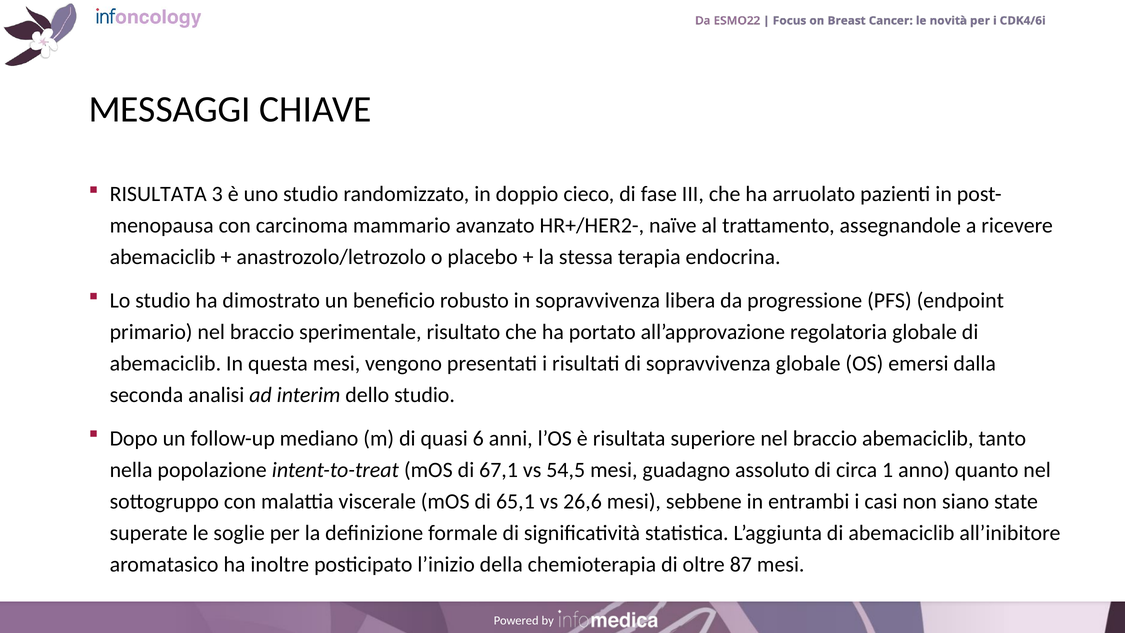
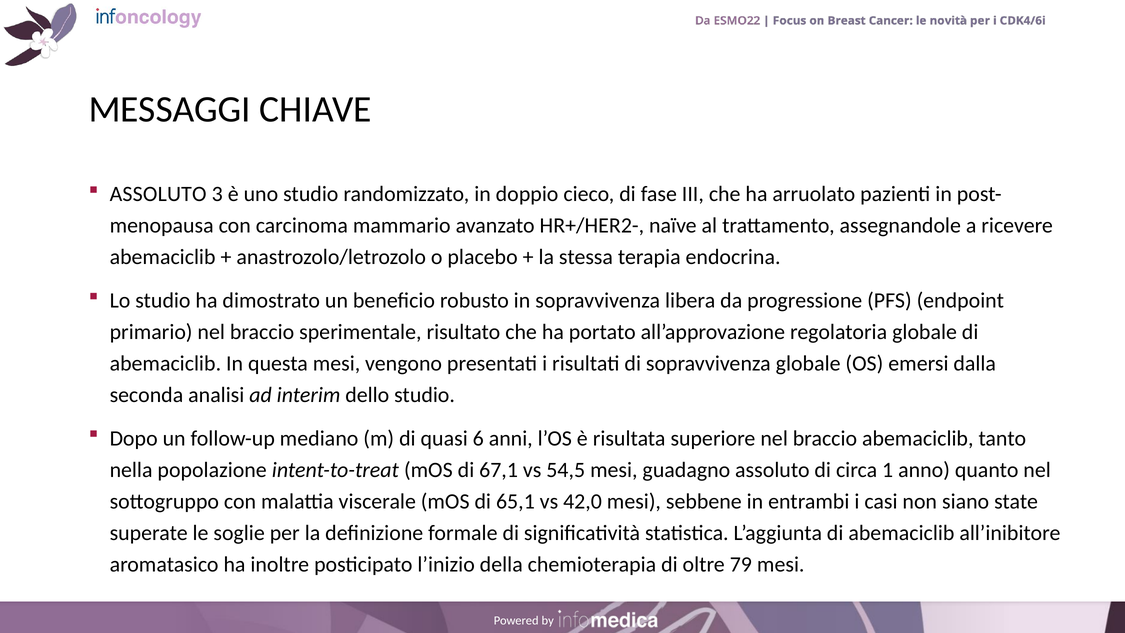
RISULTATA: RISULTATA -> ASSOLUTO (158, 194)
26,6: 26,6 -> 42,0 (583, 501)
87: 87 -> 79 (741, 564)
